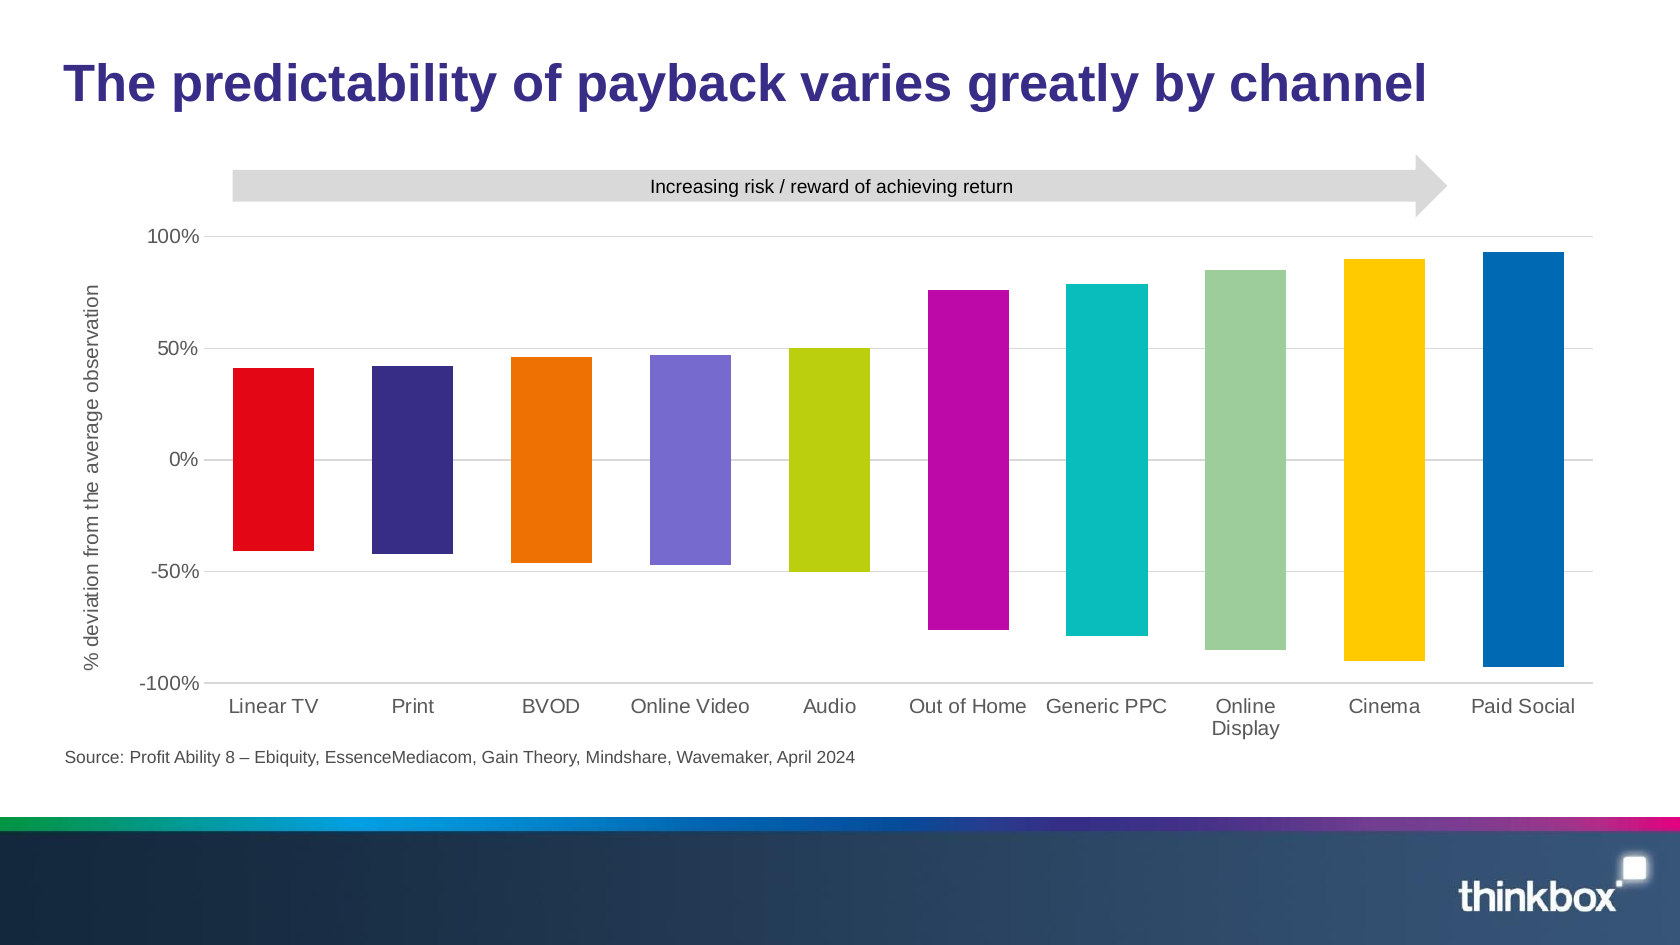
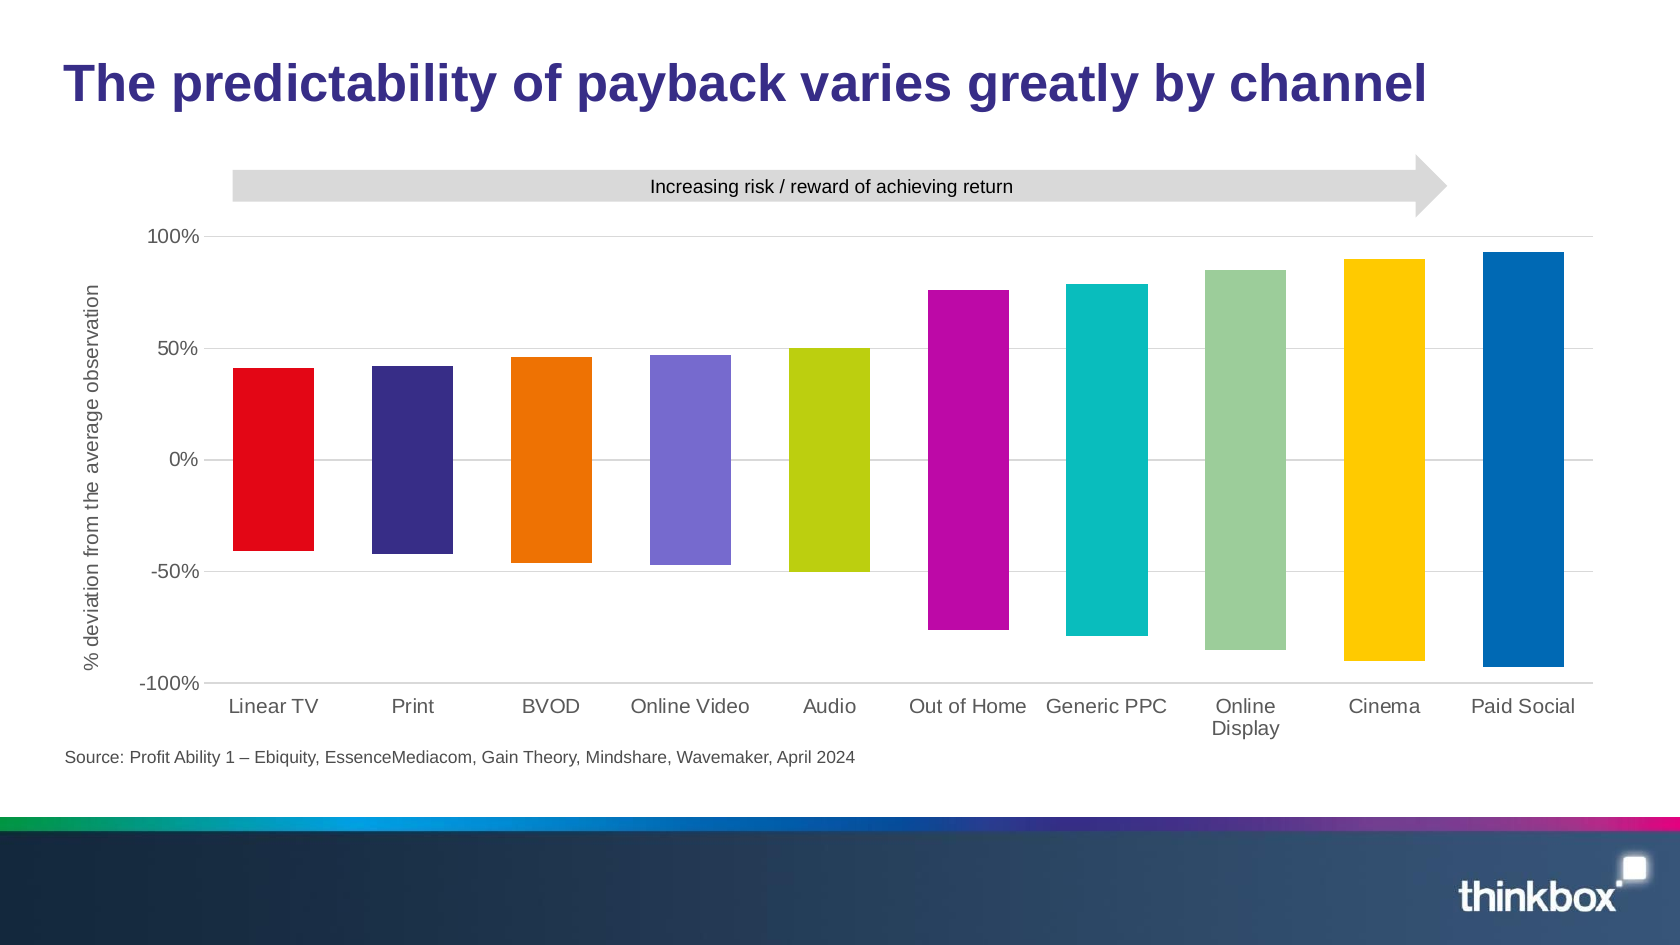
8: 8 -> 1 (230, 757)
